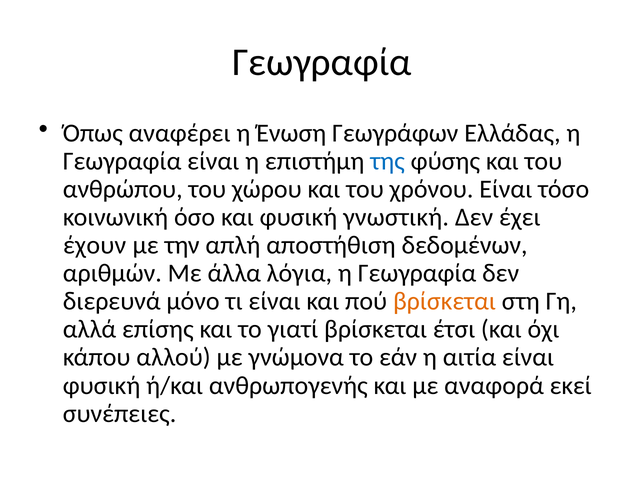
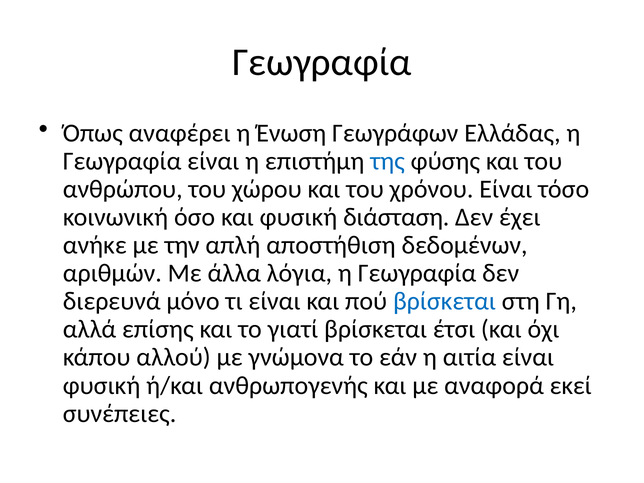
γνωστική: γνωστική -> διάσταση (396, 217)
έχουν: έχουν -> ανήκε (95, 245)
βρίσκεται colour: orange -> blue (444, 301)
